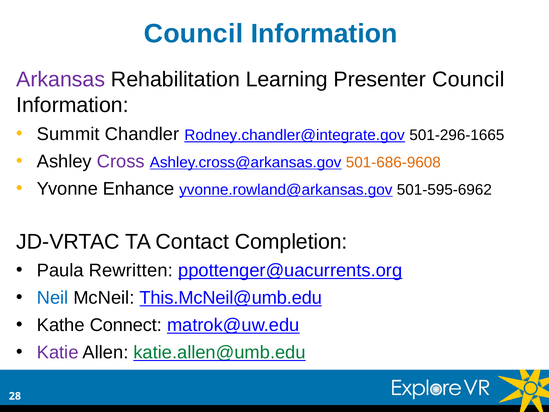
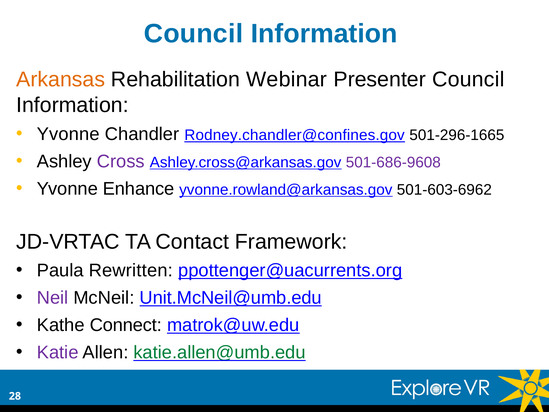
Arkansas colour: purple -> orange (61, 79)
Learning: Learning -> Webinar (287, 79)
Summit: Summit -> Yvonne (68, 134)
Rodney.chandler@integrate.gov: Rodney.chandler@integrate.gov -> Rodney.chandler@confines.gov (295, 135)
501-686-9608 colour: orange -> purple (393, 162)
501-595-6962: 501-595-6962 -> 501-603-6962 (444, 190)
Completion: Completion -> Framework (291, 242)
Neil colour: blue -> purple (53, 298)
This.McNeil@umb.edu: This.McNeil@umb.edu -> Unit.McNeil@umb.edu (231, 298)
